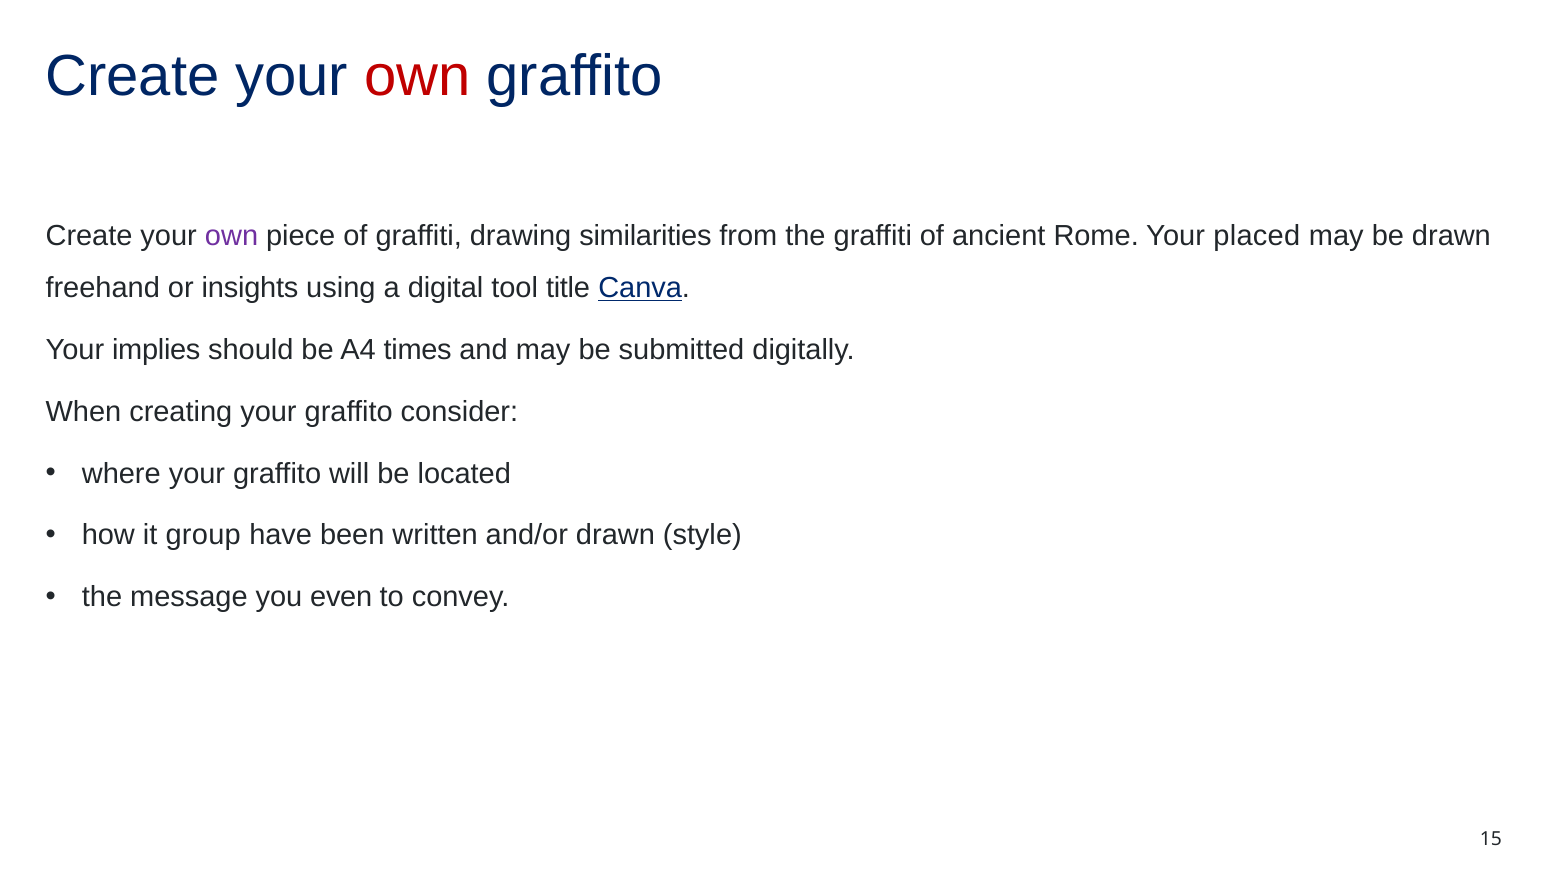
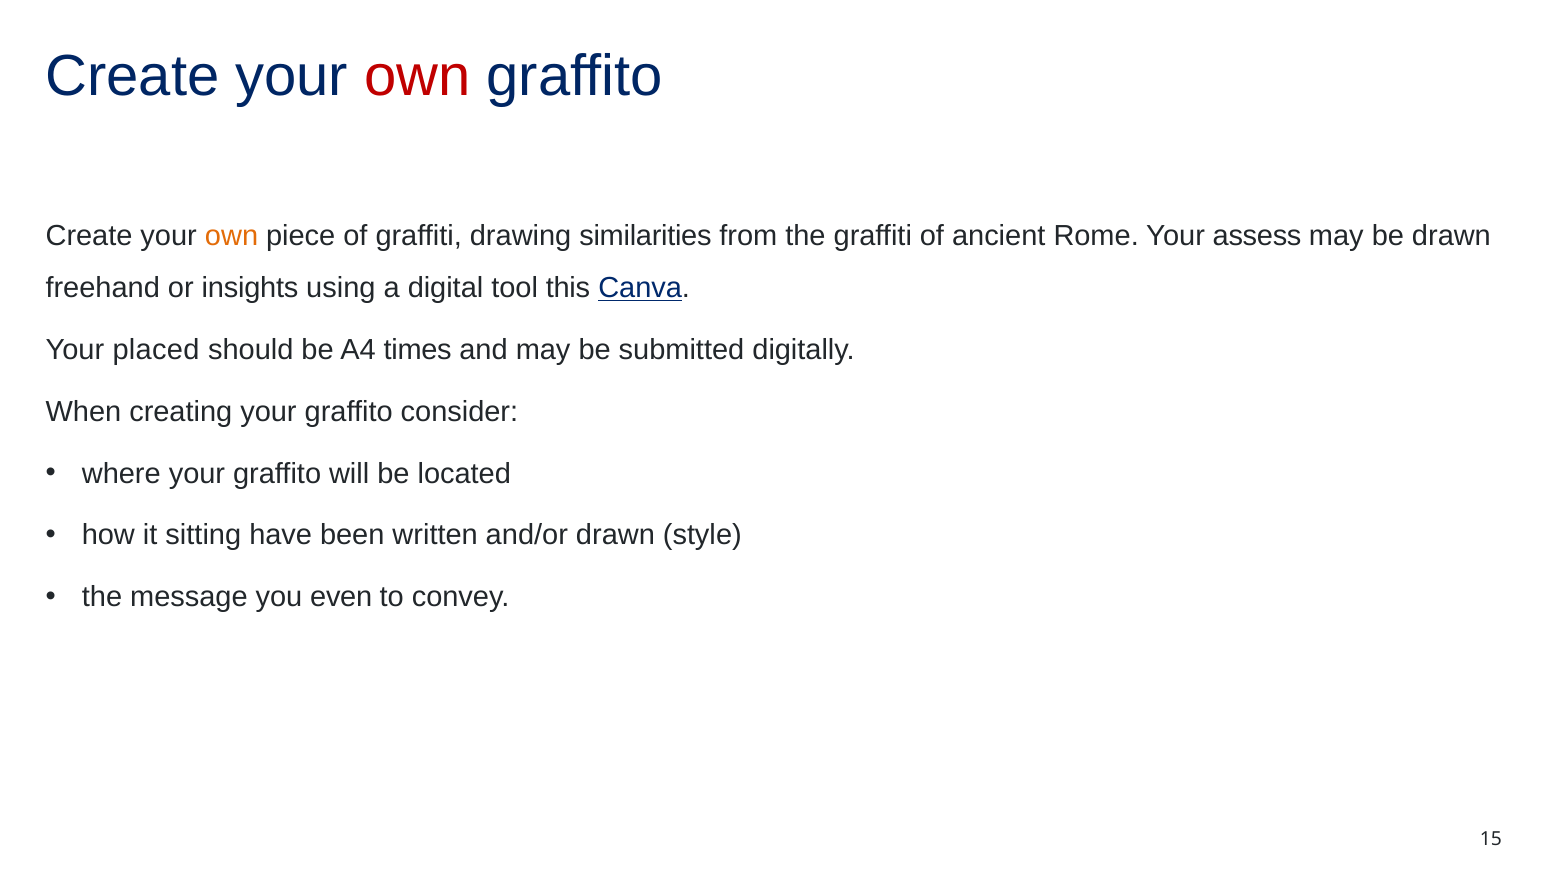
own colour: purple -> orange (232, 236)
placed: placed -> assess (1257, 236)
title: title -> this (568, 288)
implies: implies -> placed (156, 350)
group: group -> sitting (203, 535)
